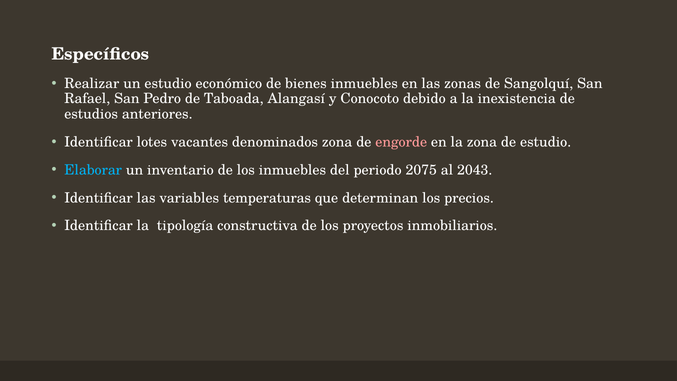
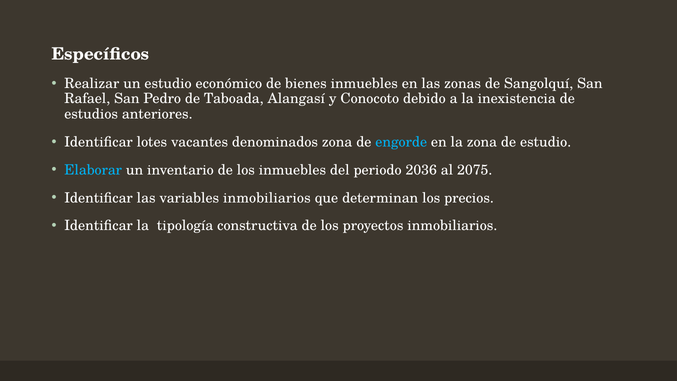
engorde colour: pink -> light blue (401, 142)
2075: 2075 -> 2036 (421, 170)
2043: 2043 -> 2075 (475, 170)
variables temperaturas: temperaturas -> inmobiliarios (267, 198)
